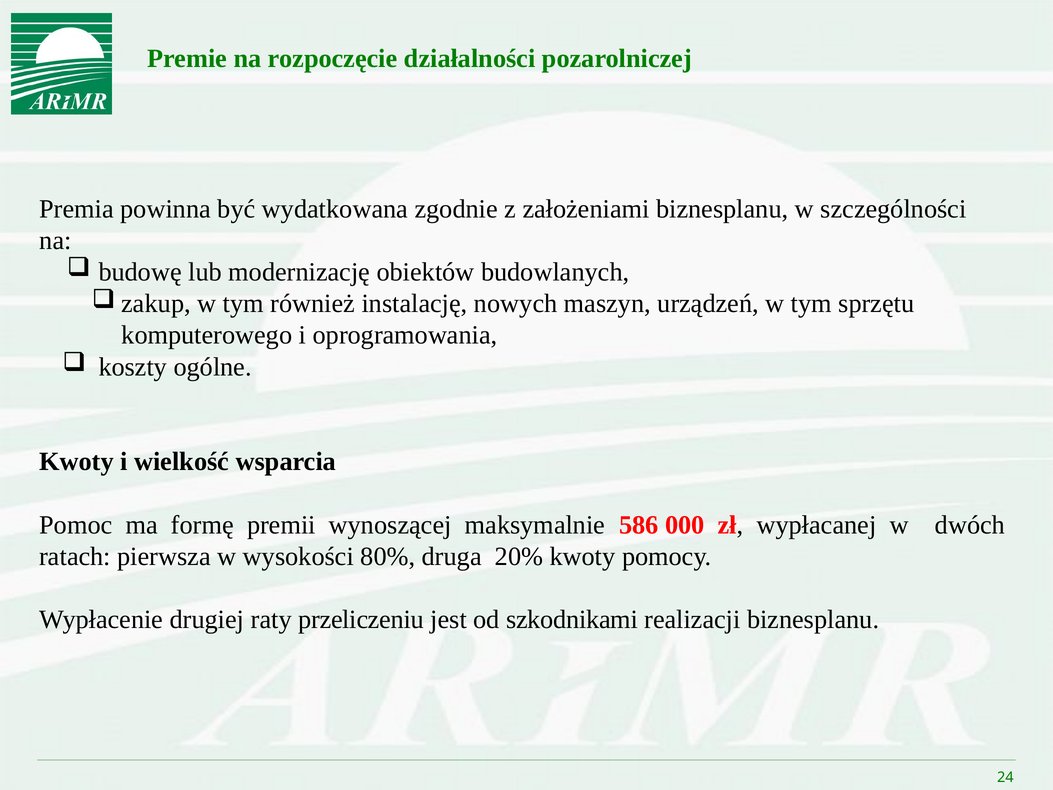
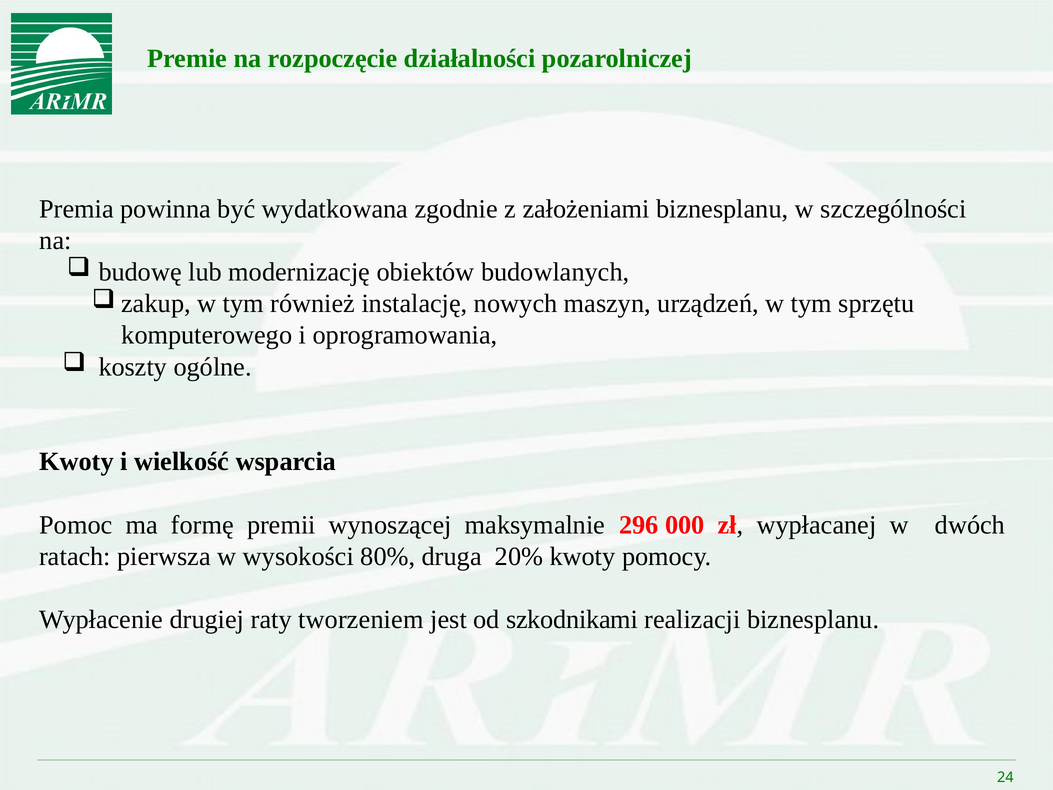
586: 586 -> 296 (639, 525)
przeliczeniu: przeliczeniu -> tworzeniem (361, 619)
